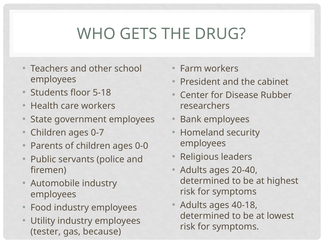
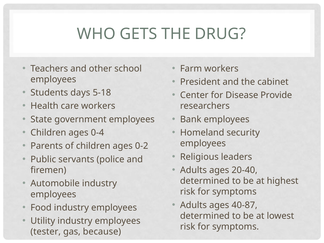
floor: floor -> days (80, 93)
Rubber: Rubber -> Provide (276, 95)
0-7: 0-7 -> 0-4 (97, 133)
0-0: 0-0 -> 0-2 (142, 146)
40-18: 40-18 -> 40-87 (245, 205)
